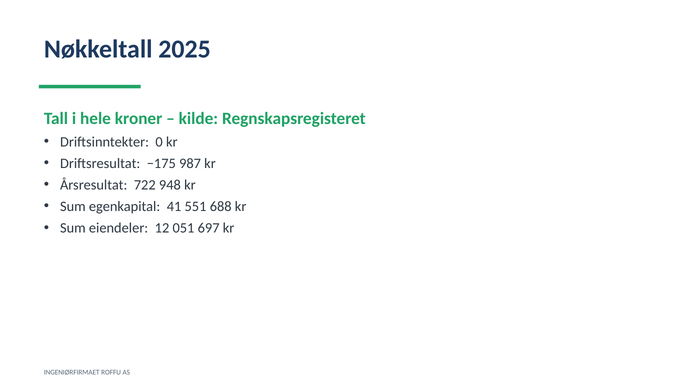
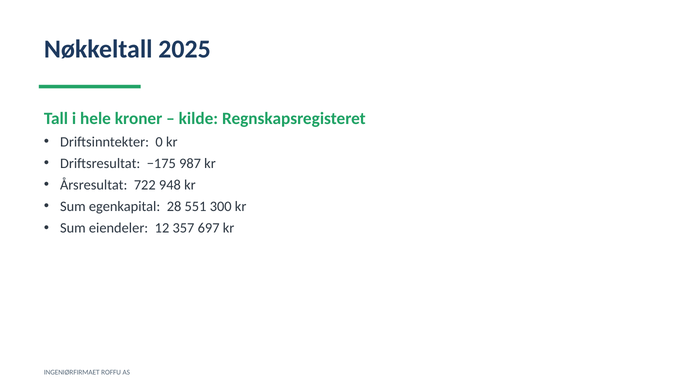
41: 41 -> 28 (174, 207)
688: 688 -> 300 (221, 207)
051: 051 -> 357 (183, 228)
